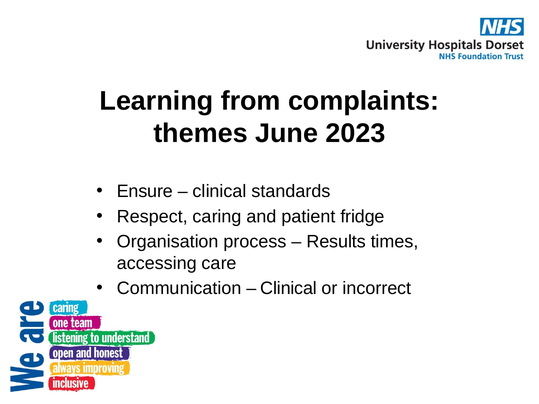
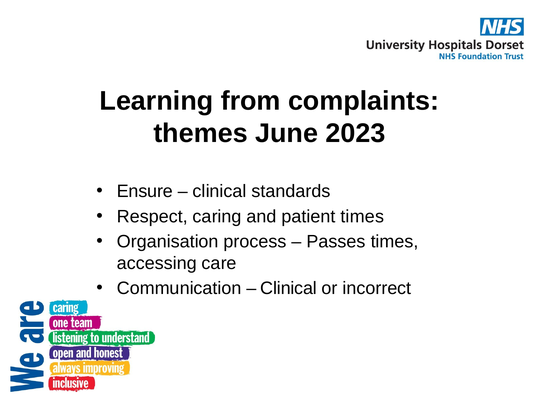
patient fridge: fridge -> times (362, 217)
Results: Results -> Passes (336, 242)
